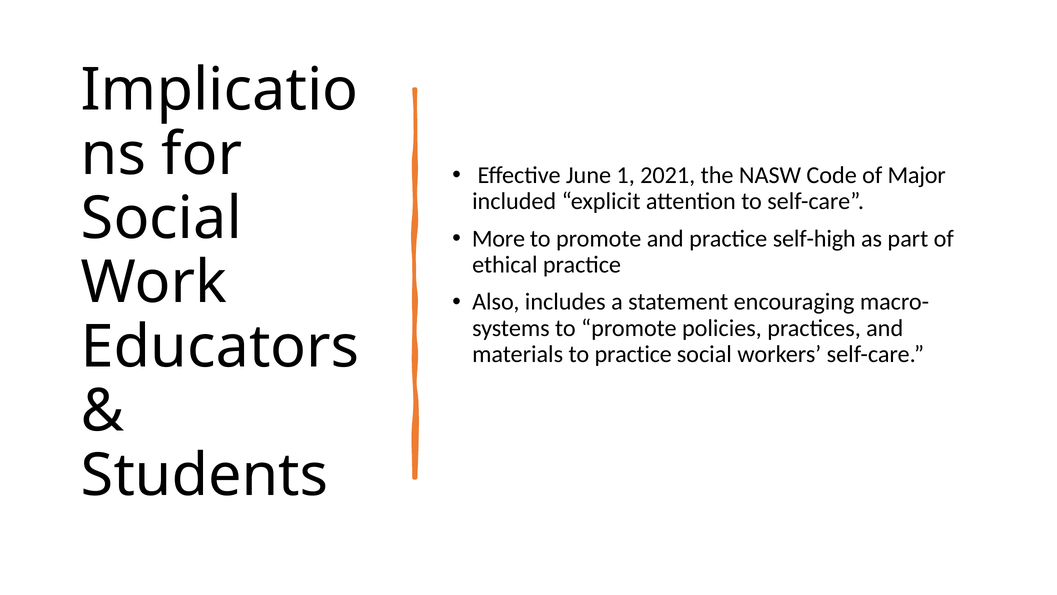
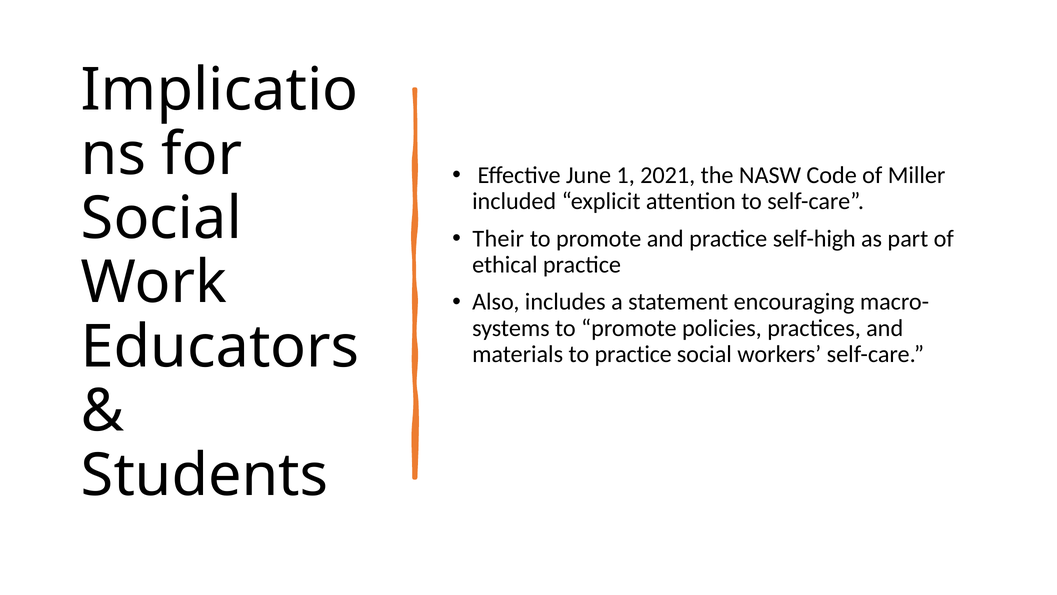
Major: Major -> Miller (917, 175)
More: More -> Their (498, 238)
